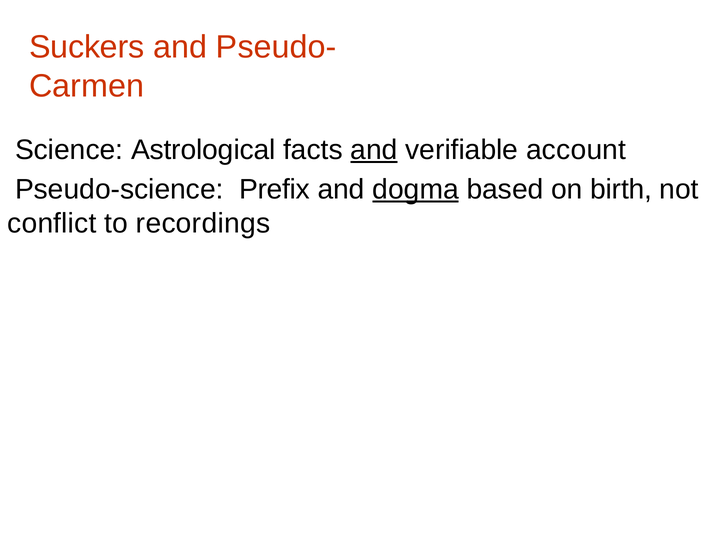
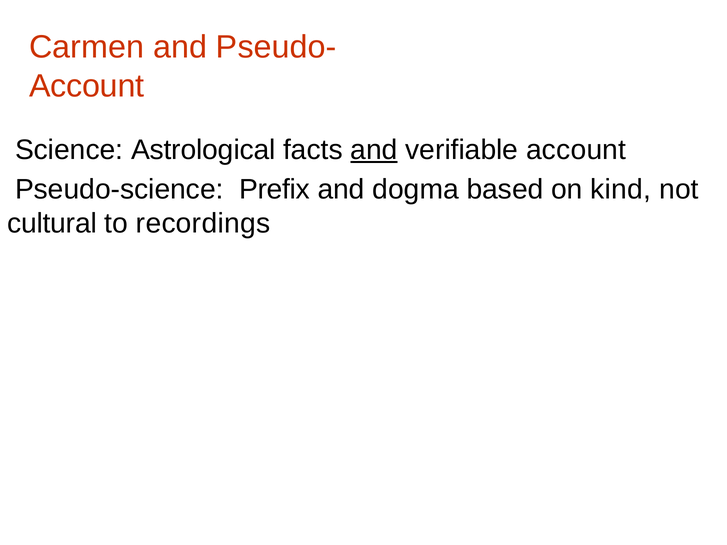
Suckers: Suckers -> Carmen (87, 47)
Carmen: Carmen -> Account (87, 86)
dogma underline: present -> none (416, 189)
birth: birth -> kind (621, 189)
conflict: conflict -> cultural (52, 223)
